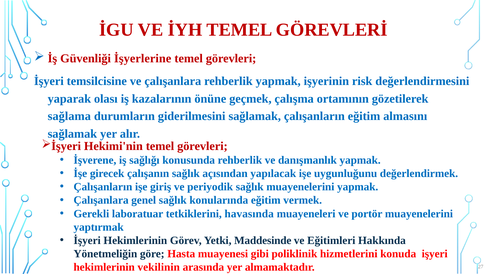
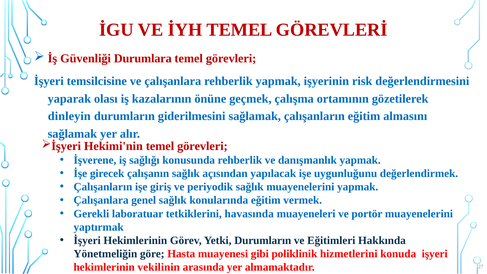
İşyerlerine: İşyerlerine -> Durumlara (143, 59)
sağlama: sağlama -> dinleyin (69, 116)
Yetki Maddesinde: Maddesinde -> Durumların (263, 240)
